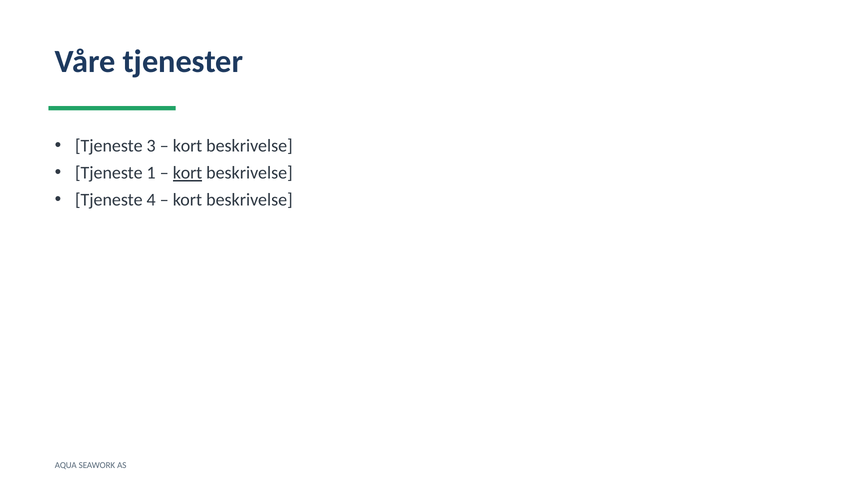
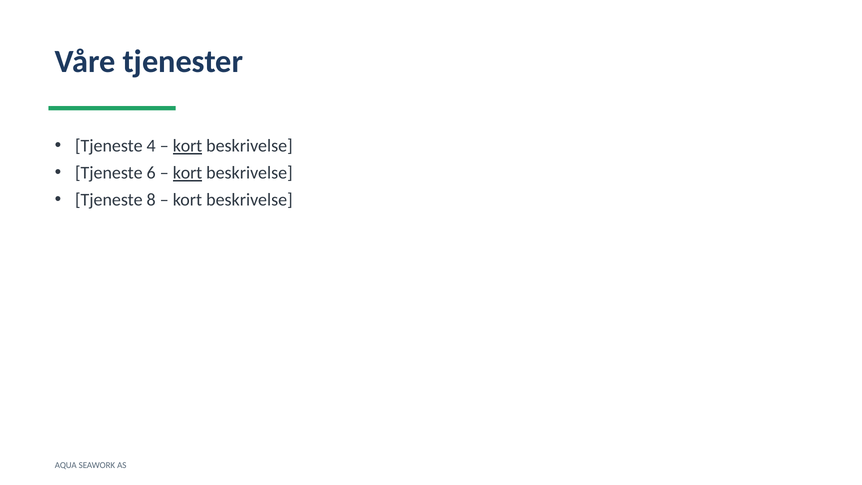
3: 3 -> 4 (151, 146)
kort underline: none -> present (188, 146)
1: 1 -> 6 (151, 173)
4: 4 -> 8 (151, 200)
